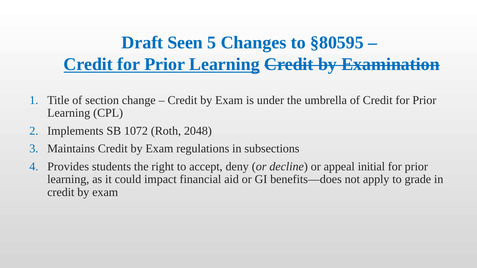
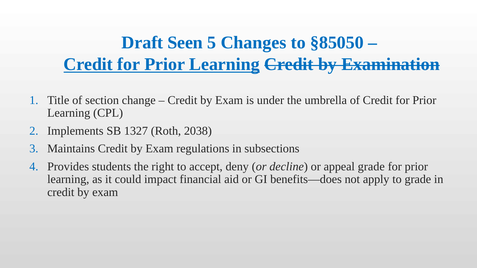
§80595: §80595 -> §85050 (337, 43)
1072: 1072 -> 1327 (136, 131)
2048: 2048 -> 2038 (198, 131)
appeal initial: initial -> grade (371, 167)
